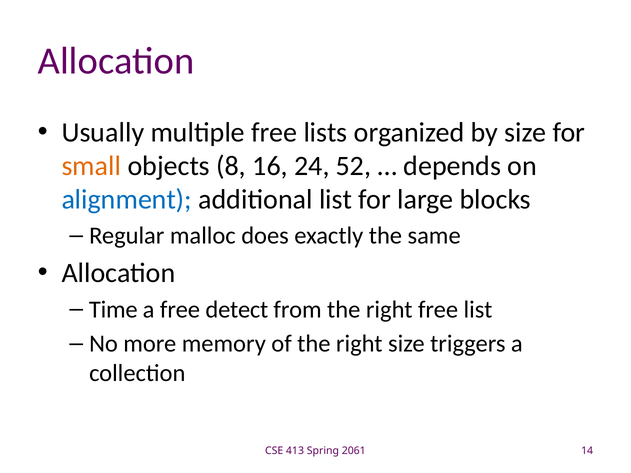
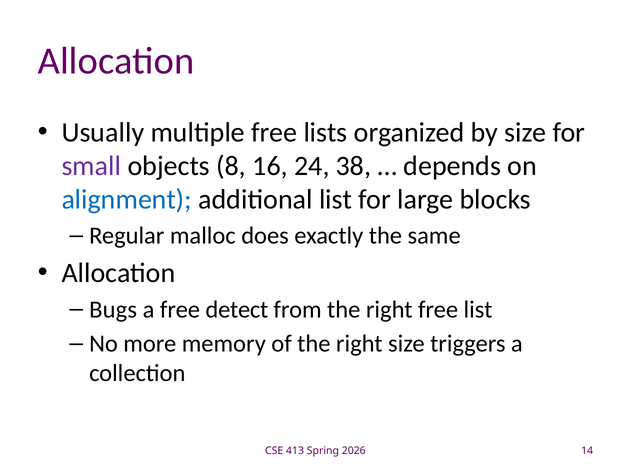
small colour: orange -> purple (91, 166)
52: 52 -> 38 (353, 166)
Time: Time -> Bugs (113, 310)
2061: 2061 -> 2026 (354, 451)
